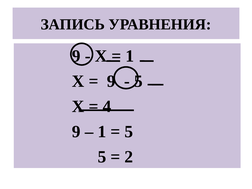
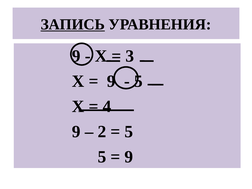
ЗАПИСЬ underline: none -> present (73, 24)
1: 1 -> 3 (130, 56)
1: 1 -> 2 (102, 132)
2: 2 -> 9 (129, 157)
